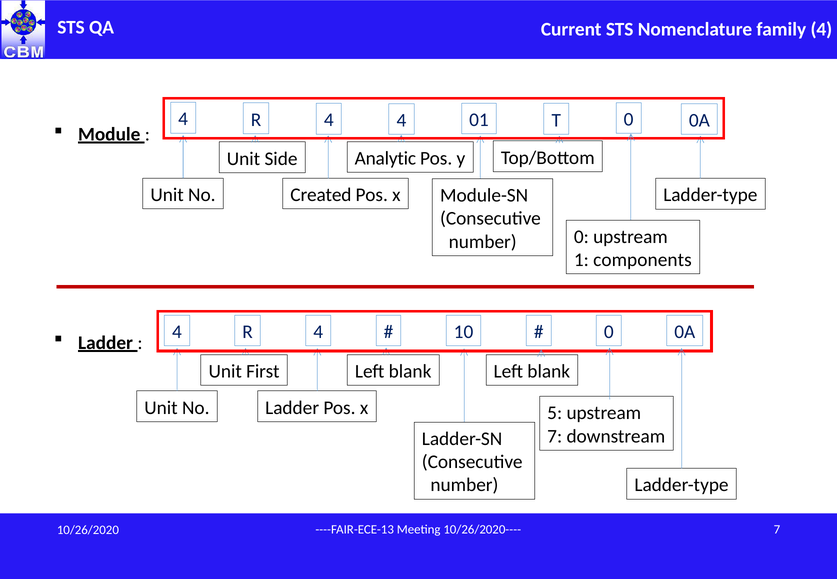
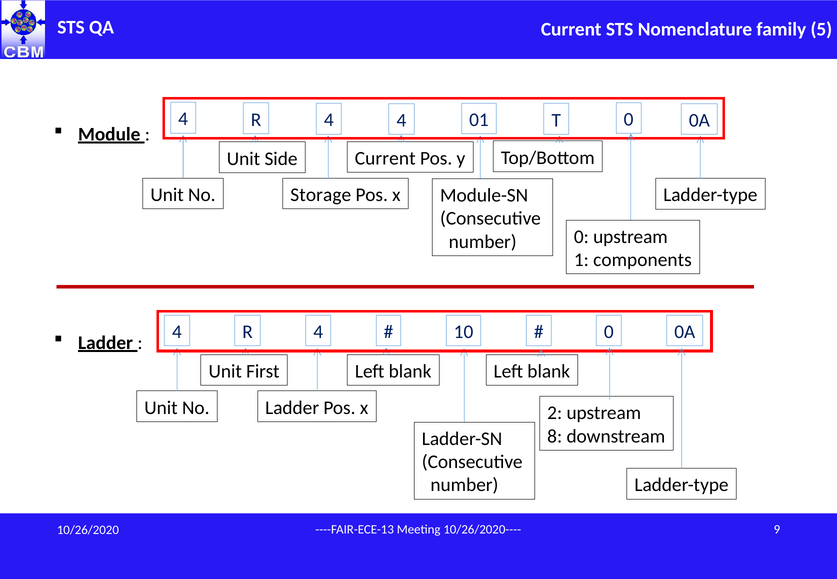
family 4: 4 -> 5 (821, 30)
Analytic: Analytic -> Current (385, 159)
Created: Created -> Storage (321, 195)
5: 5 -> 2 (555, 413)
7: 7 -> 8 (555, 437)
10/26/2020---- 7: 7 -> 9 (777, 530)
